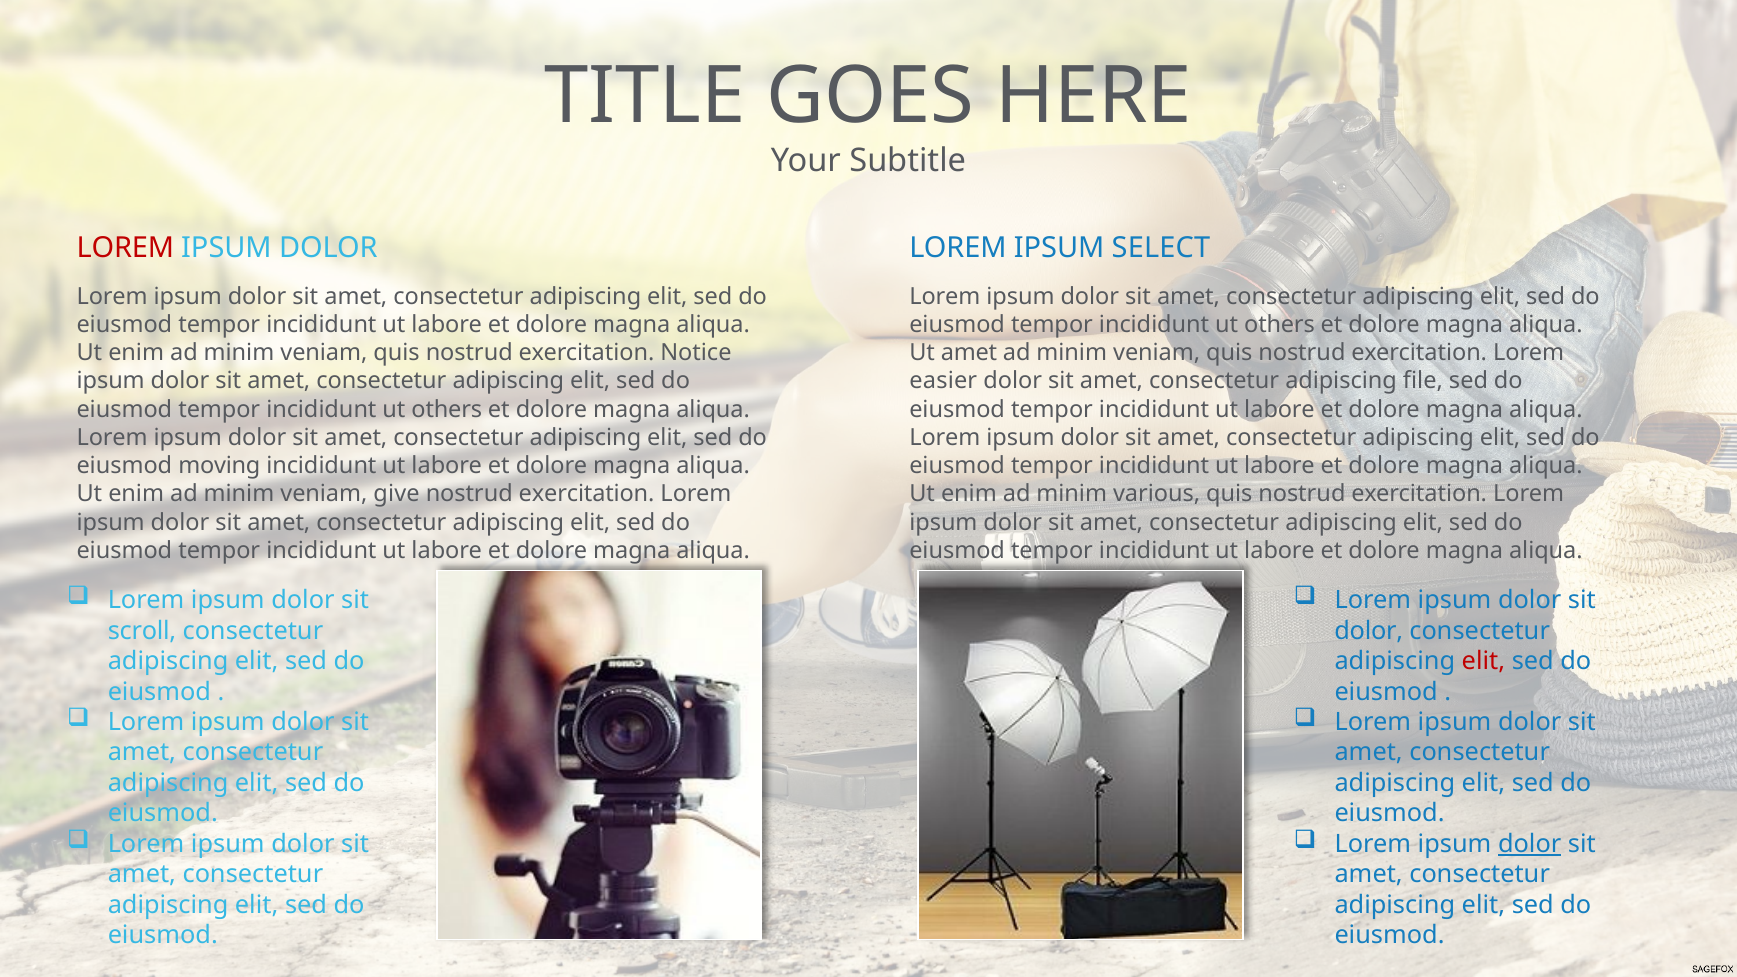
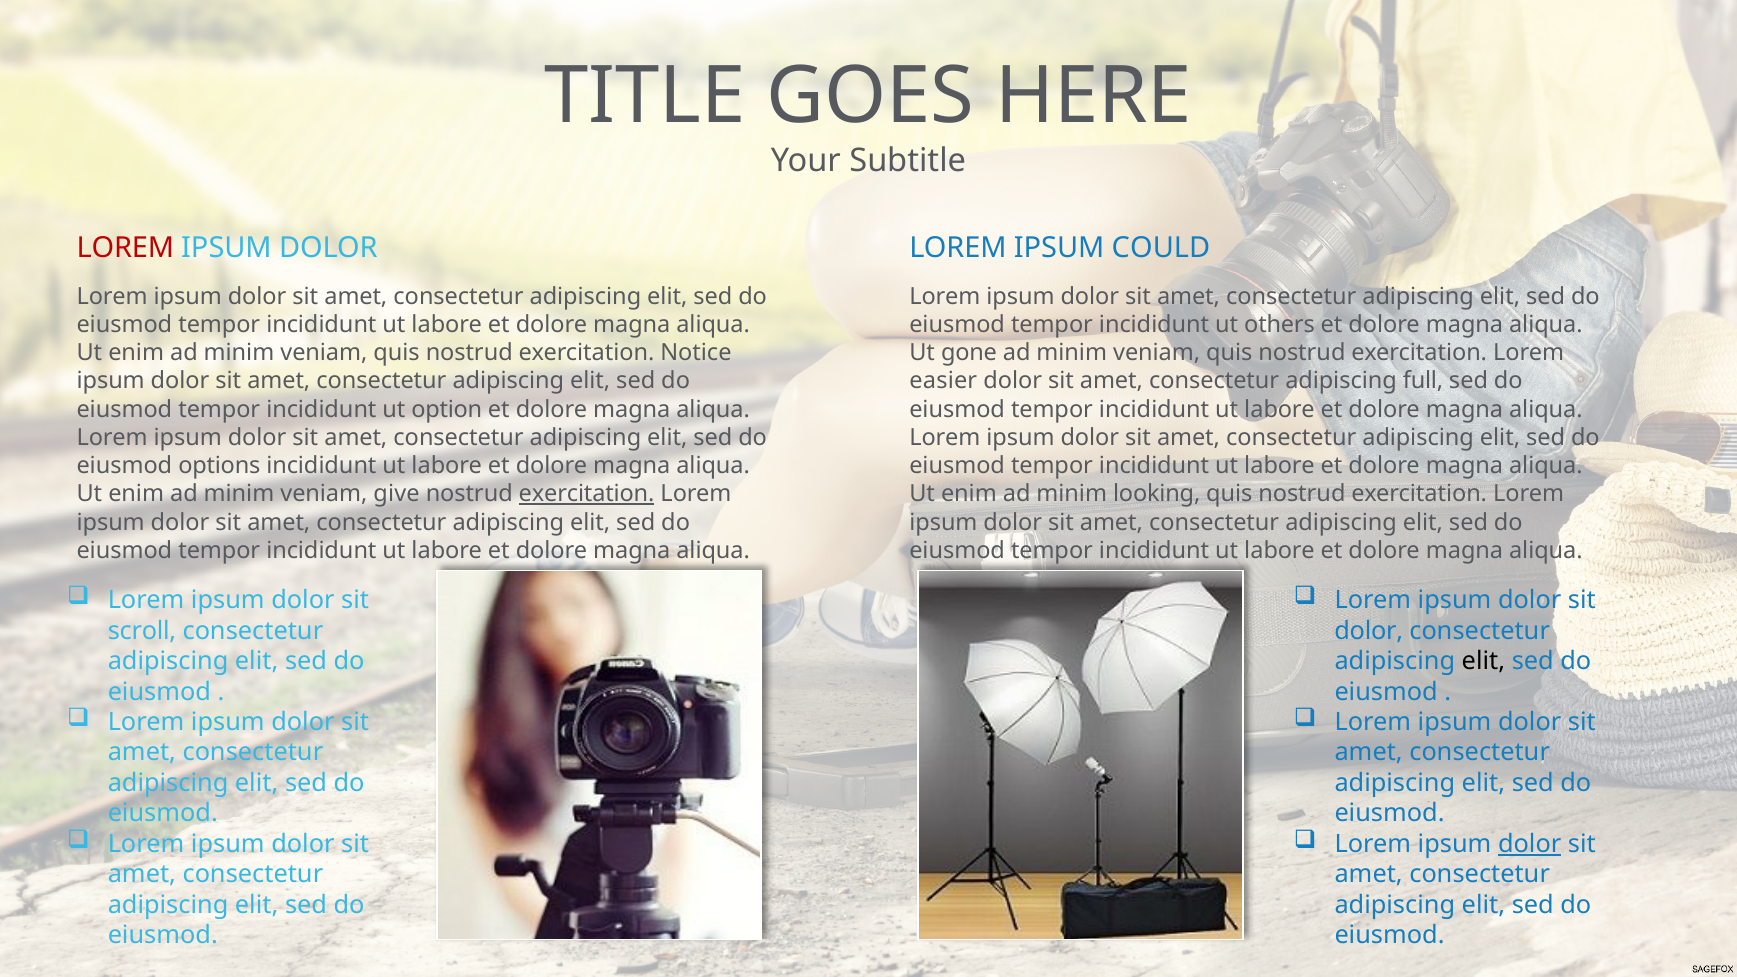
SELECT: SELECT -> COULD (1161, 248)
Ut amet: amet -> gone (969, 353)
file: file -> full (1423, 381)
others: others -> option (447, 409)
moving: moving -> options (219, 466)
exercitation underline: none -> present (587, 494)
various: various -> looking (1157, 494)
elit colour: red -> black (1483, 661)
